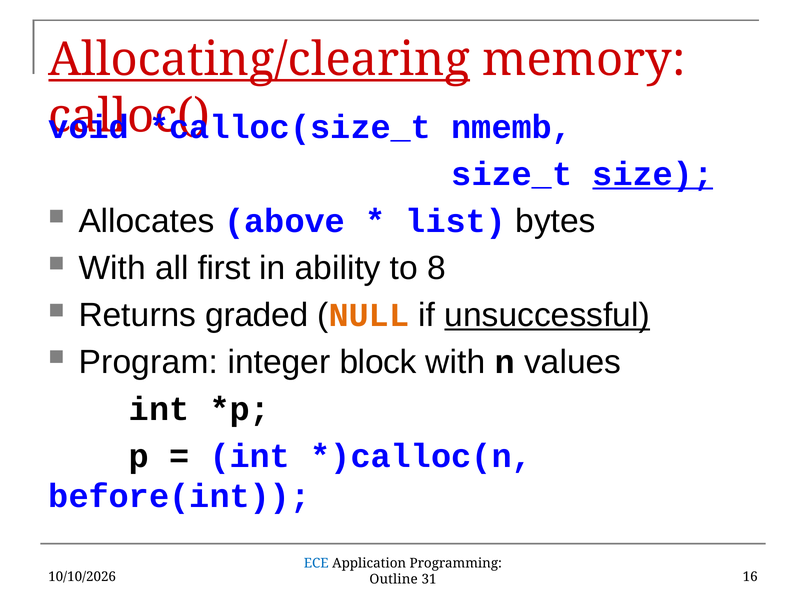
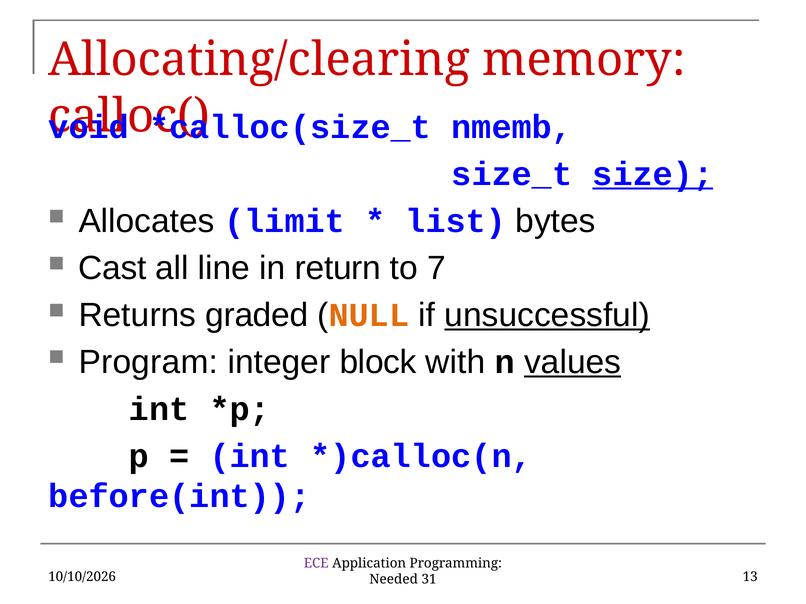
Allocating/clearing underline: present -> none (259, 60)
above: above -> limit (285, 221)
With: With -> Cast (112, 268)
first: first -> line (224, 268)
ability: ability -> return (338, 268)
8: 8 -> 7 (437, 268)
values underline: none -> present (573, 362)
ECE colour: blue -> purple (316, 564)
Outline: Outline -> Needed (394, 580)
16: 16 -> 13 (750, 577)
